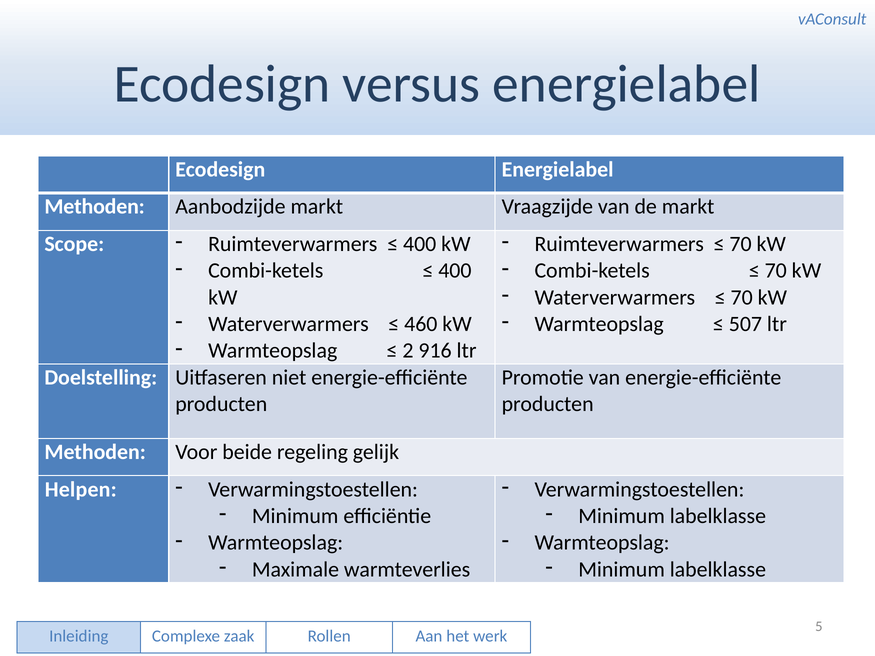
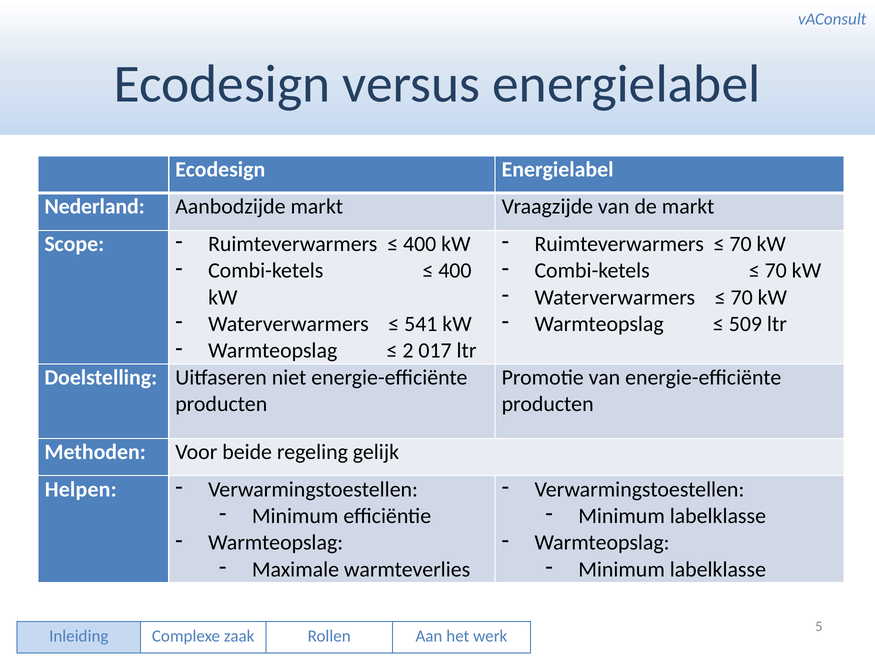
Methoden: Methoden -> Nederland (95, 207)
460: 460 -> 541 (421, 324)
507: 507 -> 509 (745, 324)
916: 916 -> 017 (435, 351)
